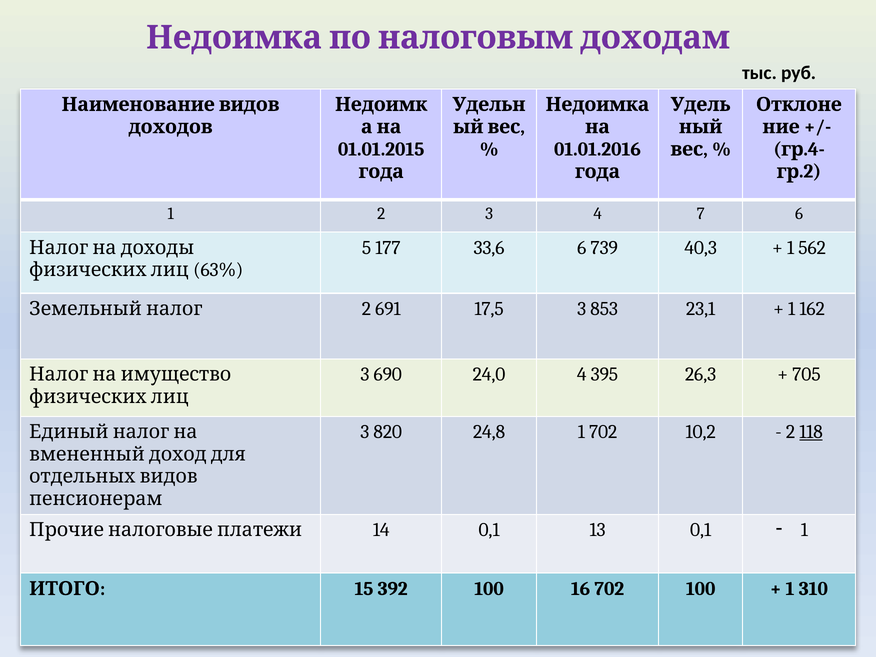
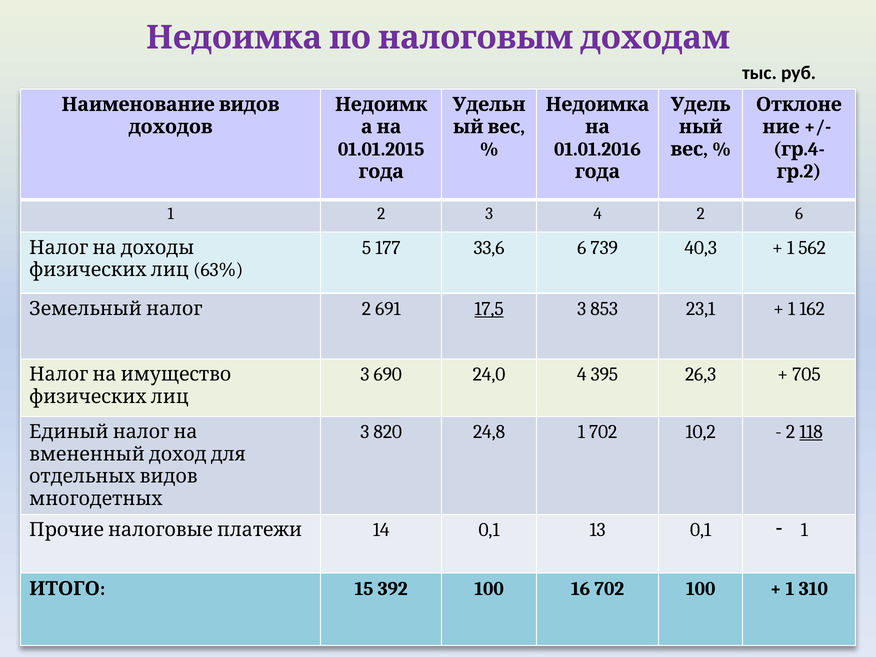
4 7: 7 -> 2 (701, 214)
17,5 underline: none -> present (489, 309)
пенсионерам: пенсионерам -> многодетных (96, 499)
